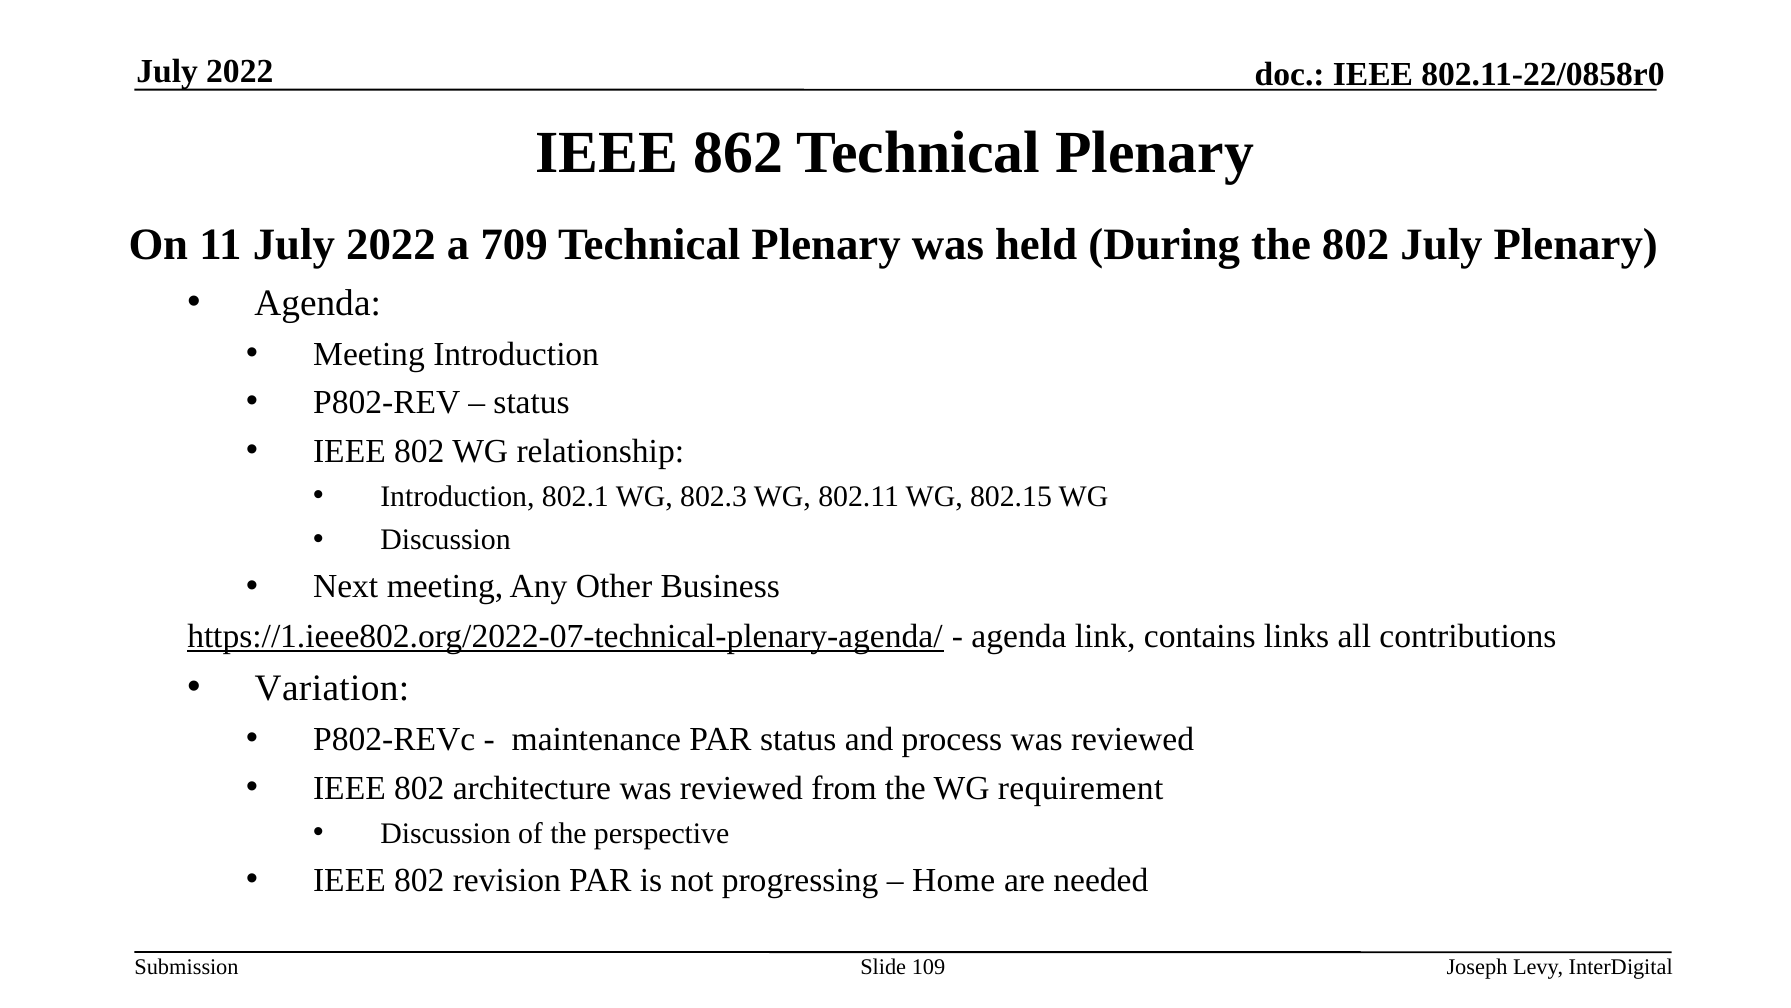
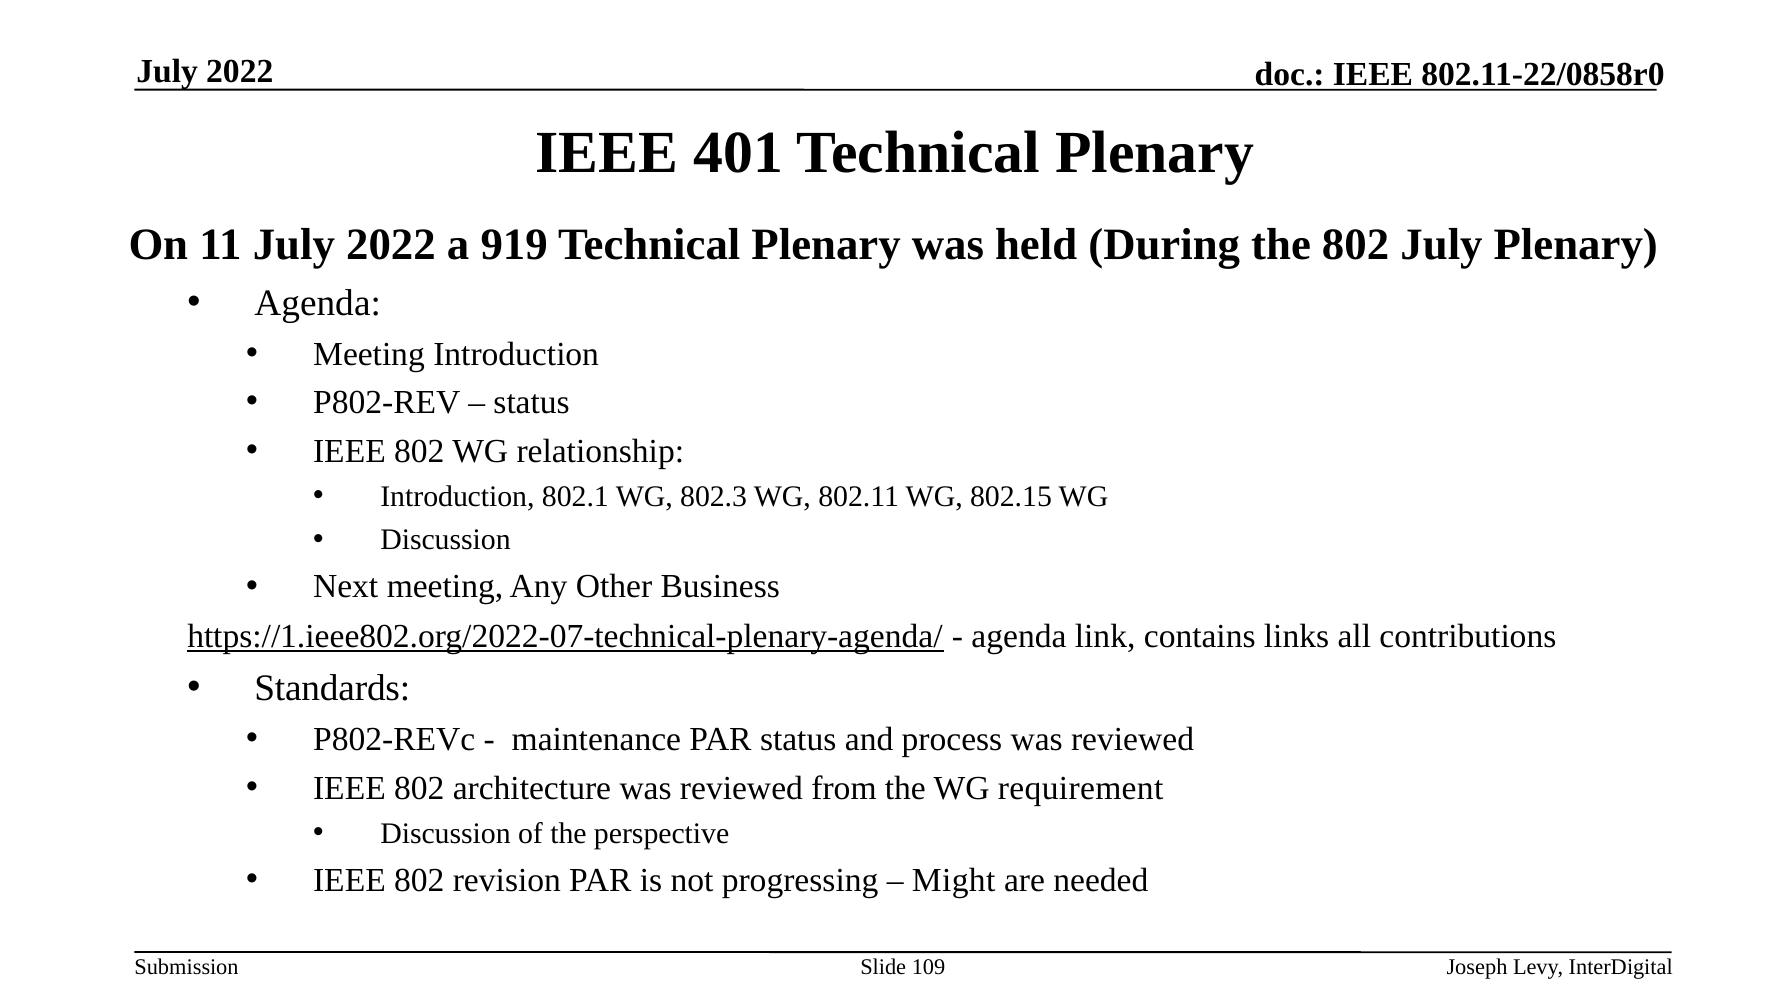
862: 862 -> 401 (738, 153)
709: 709 -> 919 (514, 245)
Variation: Variation -> Standards (332, 688)
Home: Home -> Might (954, 879)
